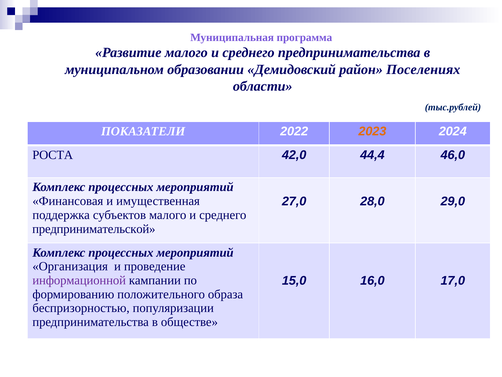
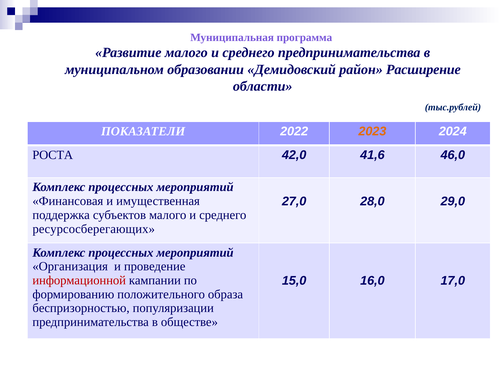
Поселениях: Поселениях -> Расширение (423, 69)
44,4: 44,4 -> 41,6 (372, 155)
предпринимательской: предпринимательской -> ресурсосберегающих (94, 229)
информационной colour: purple -> red (79, 280)
